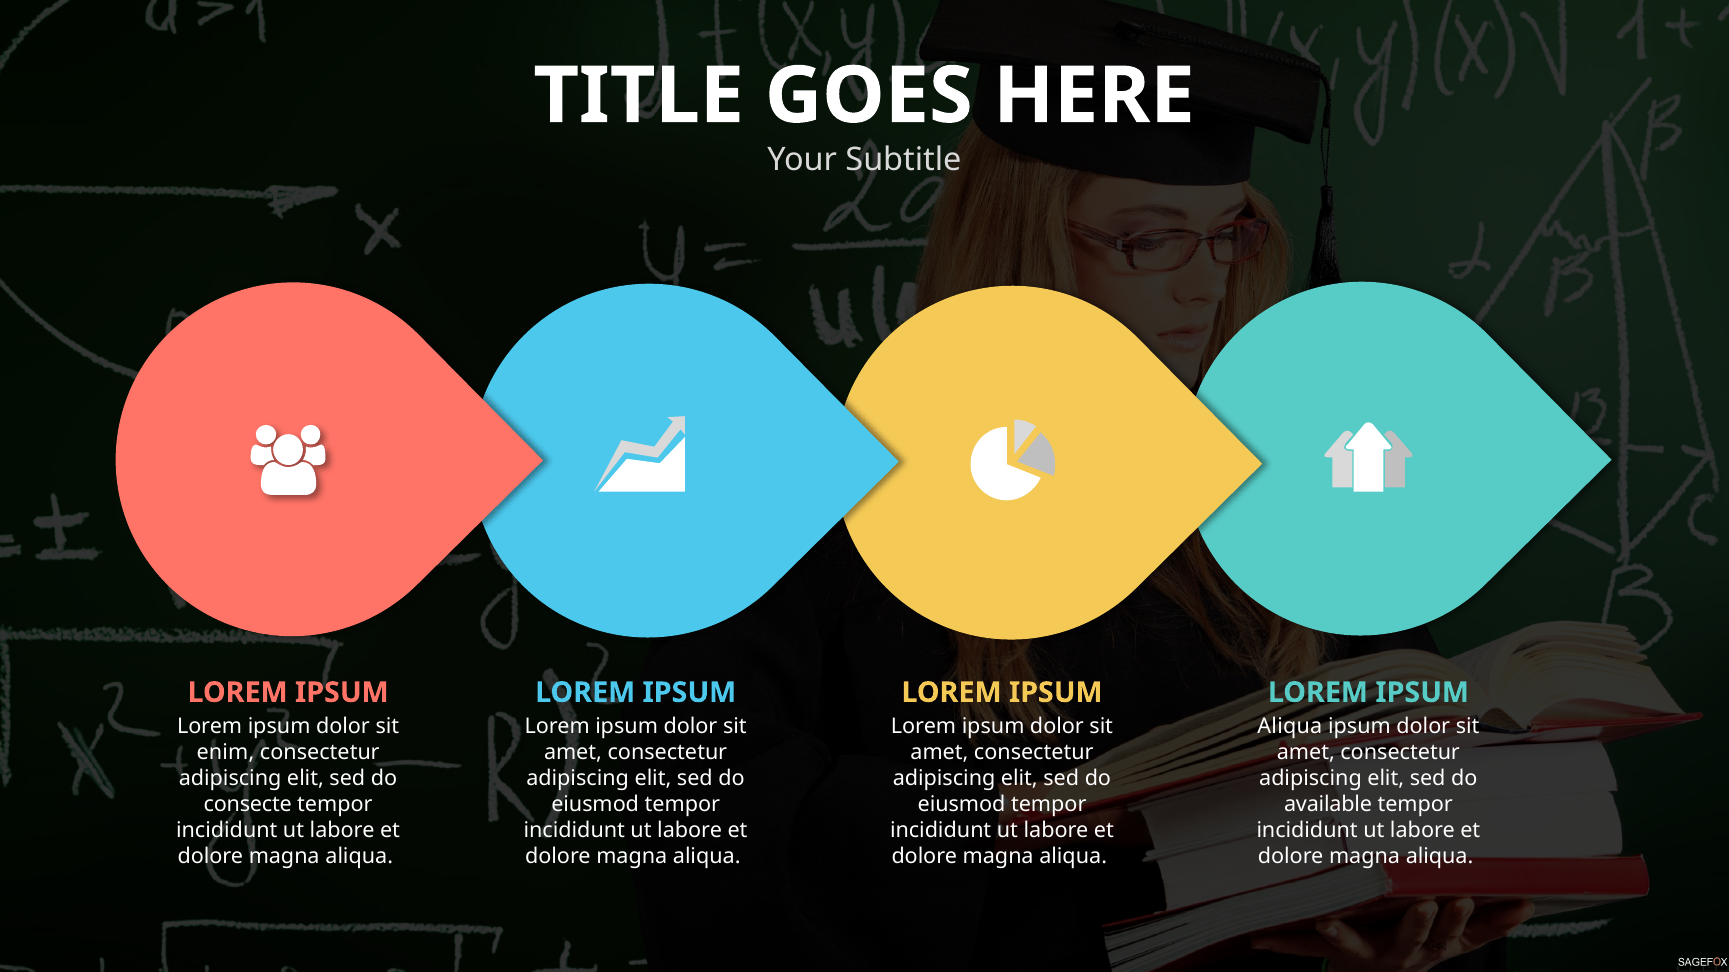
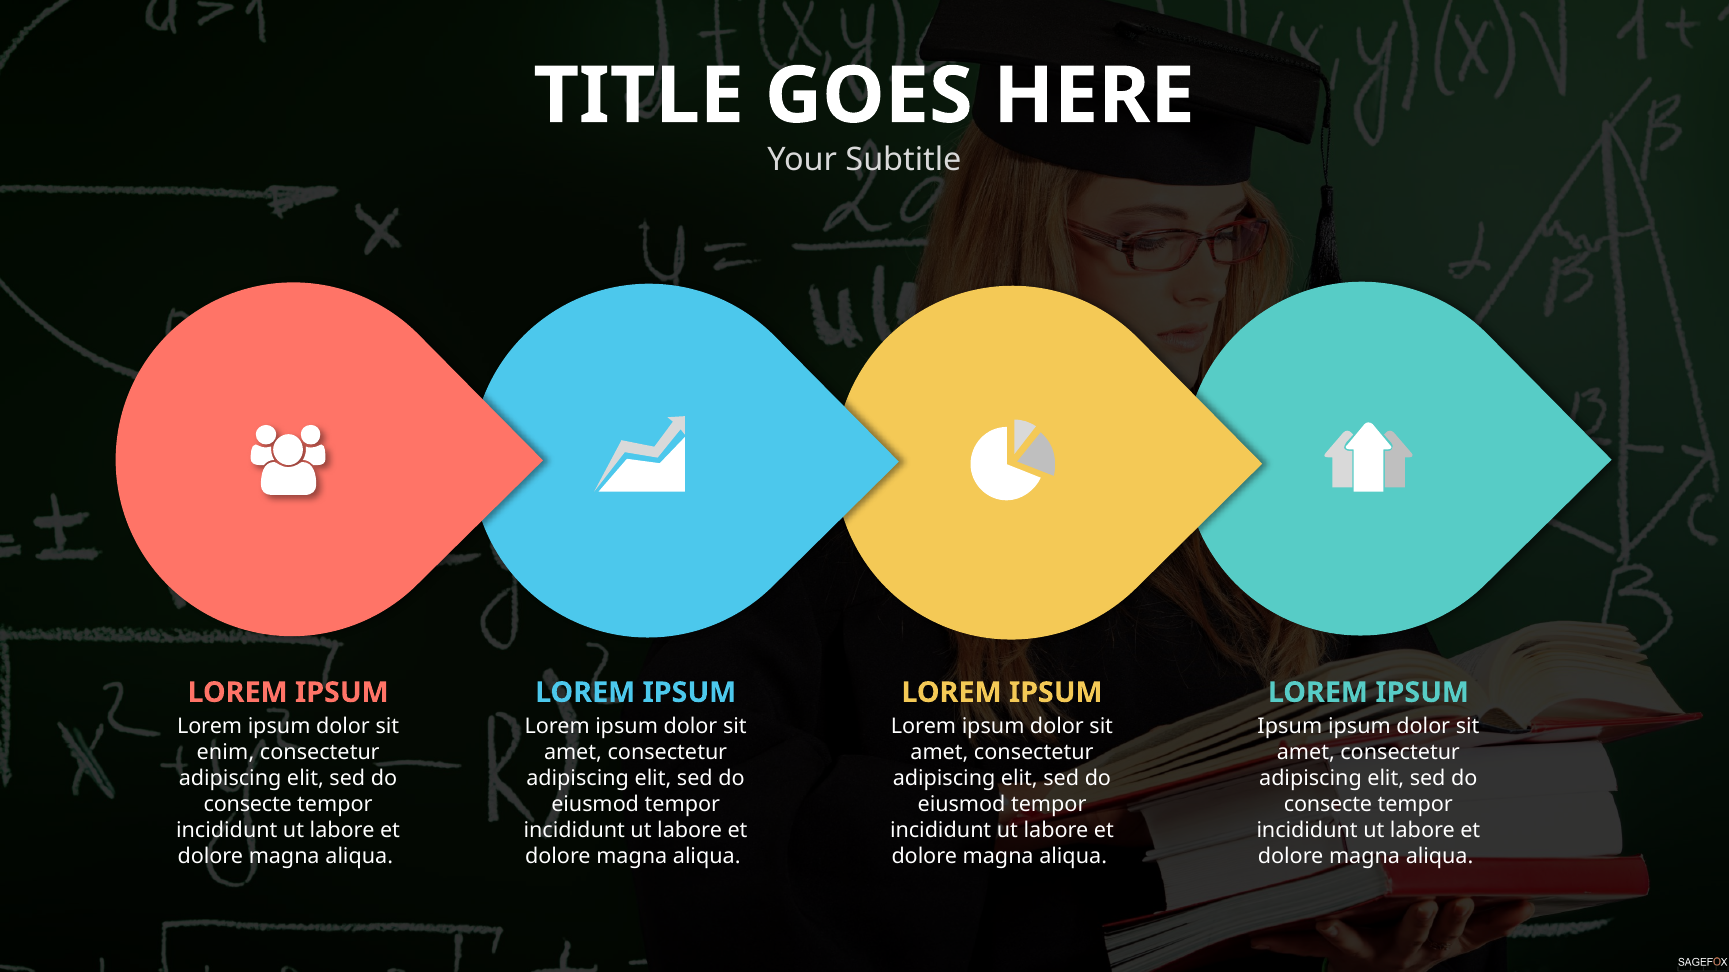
Aliqua: Aliqua -> Ipsum (1290, 727)
available: available -> consecte (1328, 805)
